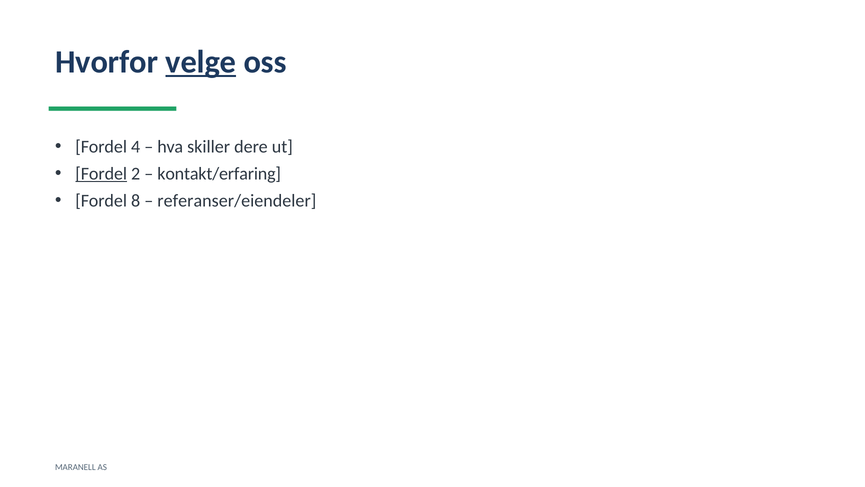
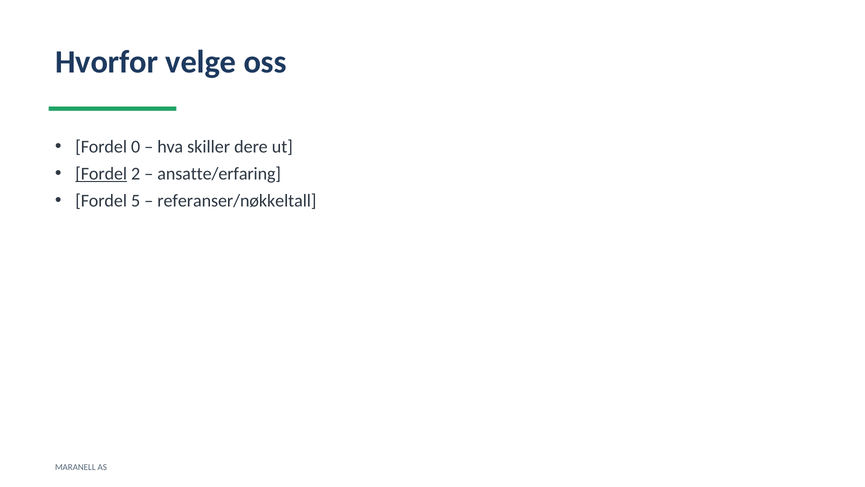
velge underline: present -> none (201, 62)
4: 4 -> 0 (136, 147)
kontakt/erfaring: kontakt/erfaring -> ansatte/erfaring (219, 174)
8: 8 -> 5 (136, 201)
referanser/eiendeler: referanser/eiendeler -> referanser/nøkkeltall (237, 201)
